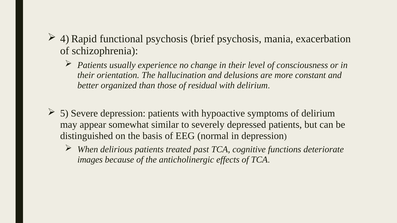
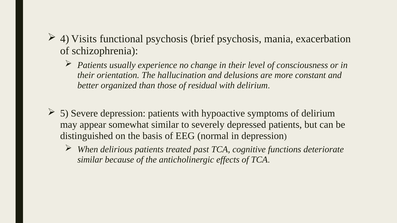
Rapid: Rapid -> Visits (84, 39)
images: images -> similar (90, 160)
